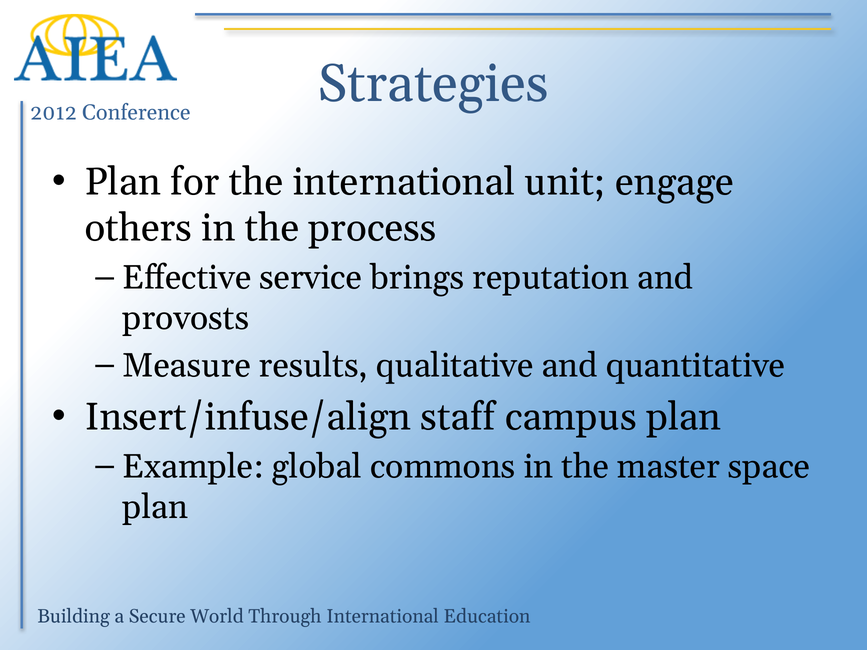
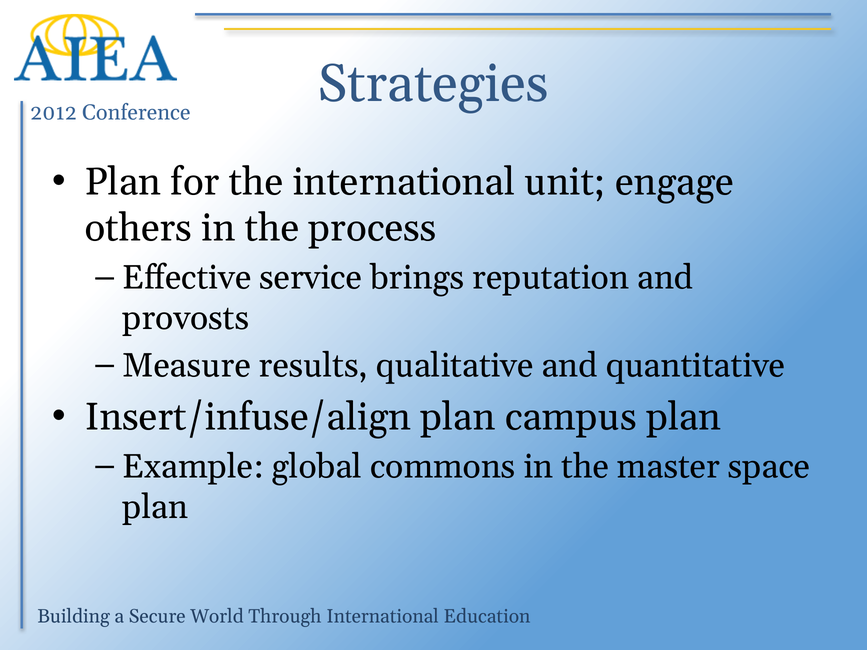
Insert/infuse/align staff: staff -> plan (458, 417)
